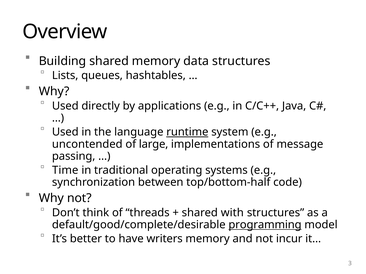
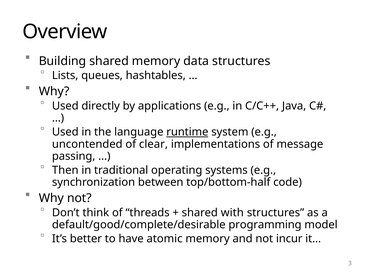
large: large -> clear (153, 144)
Time: Time -> Then (65, 171)
programming underline: present -> none (265, 225)
writers: writers -> atomic (165, 239)
